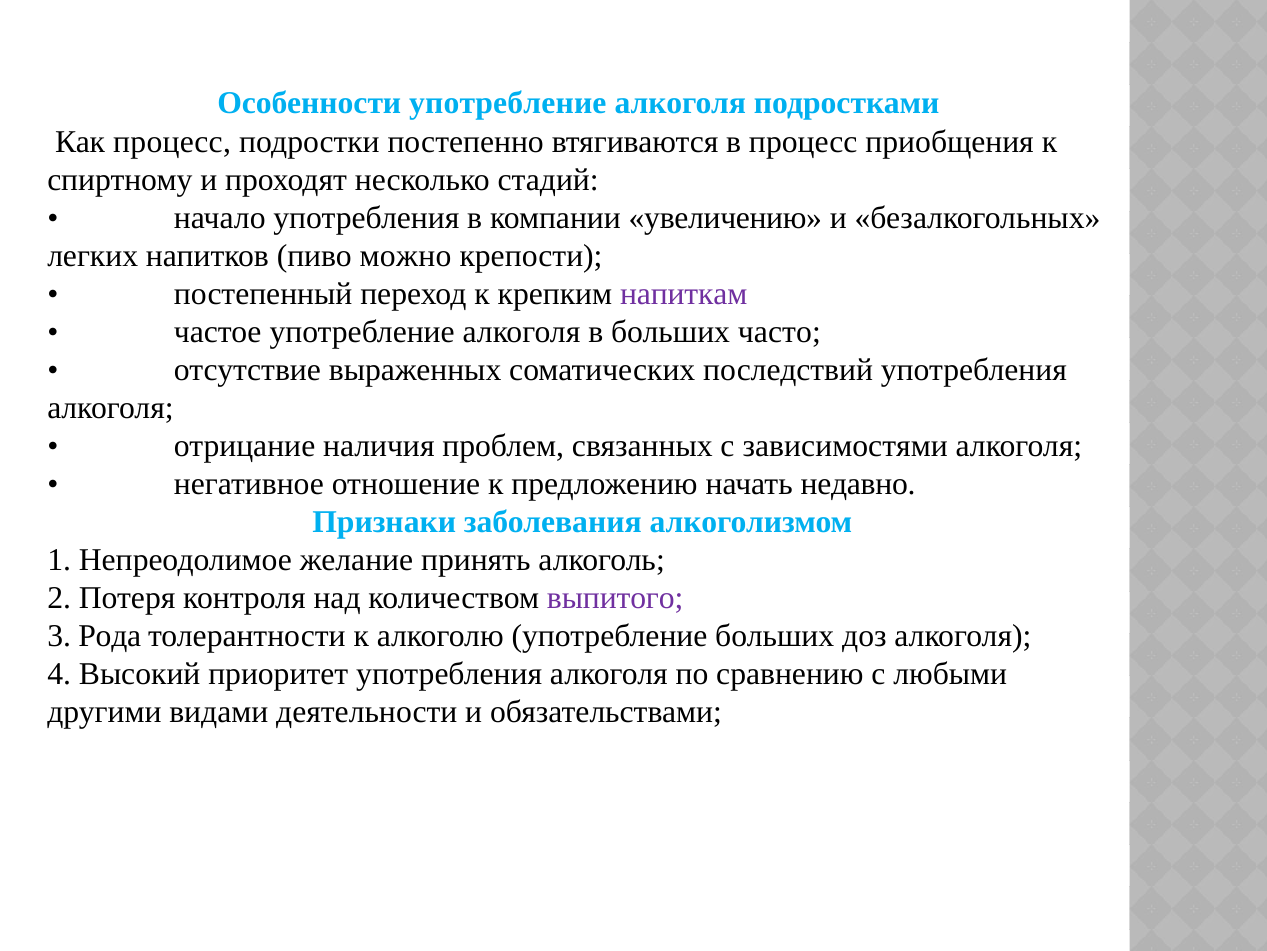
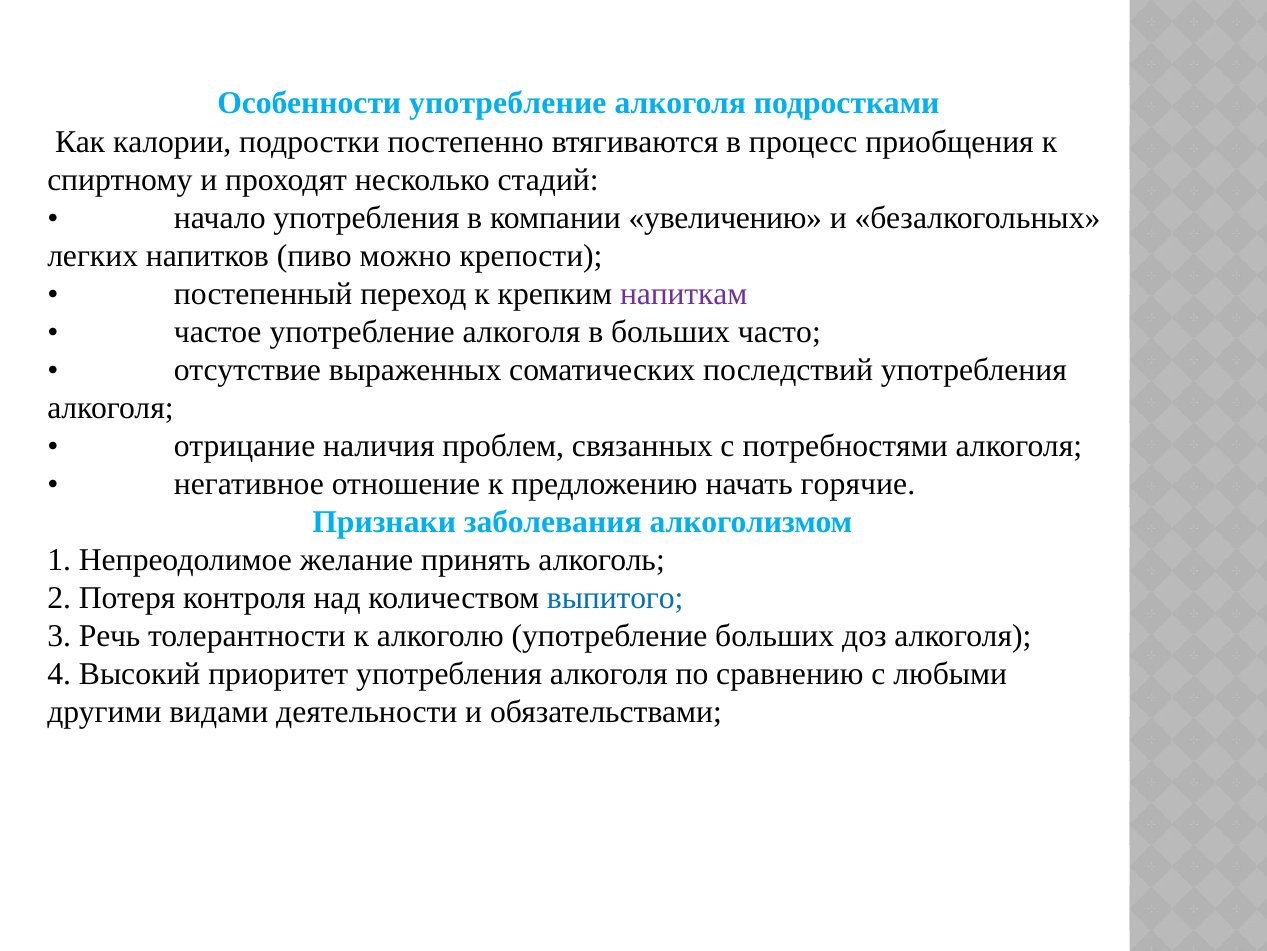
Как процесс: процесс -> калории (172, 141)
зависимостями: зависимостями -> потребностями (845, 446)
недавно: недавно -> горячие (858, 484)
выпитого colour: purple -> blue (615, 598)
Рода: Рода -> Речь (110, 636)
